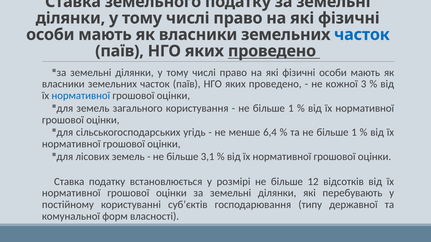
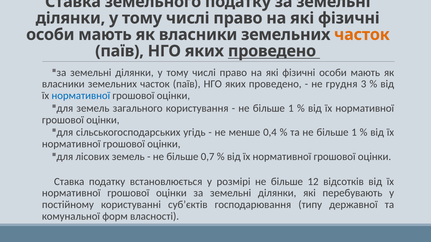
часток colour: blue -> orange (362, 35)
кожної: кожної -> грудня (342, 84)
6,4: 6,4 -> 0,4 (270, 133)
3,1: 3,1 -> 0,7 (208, 157)
